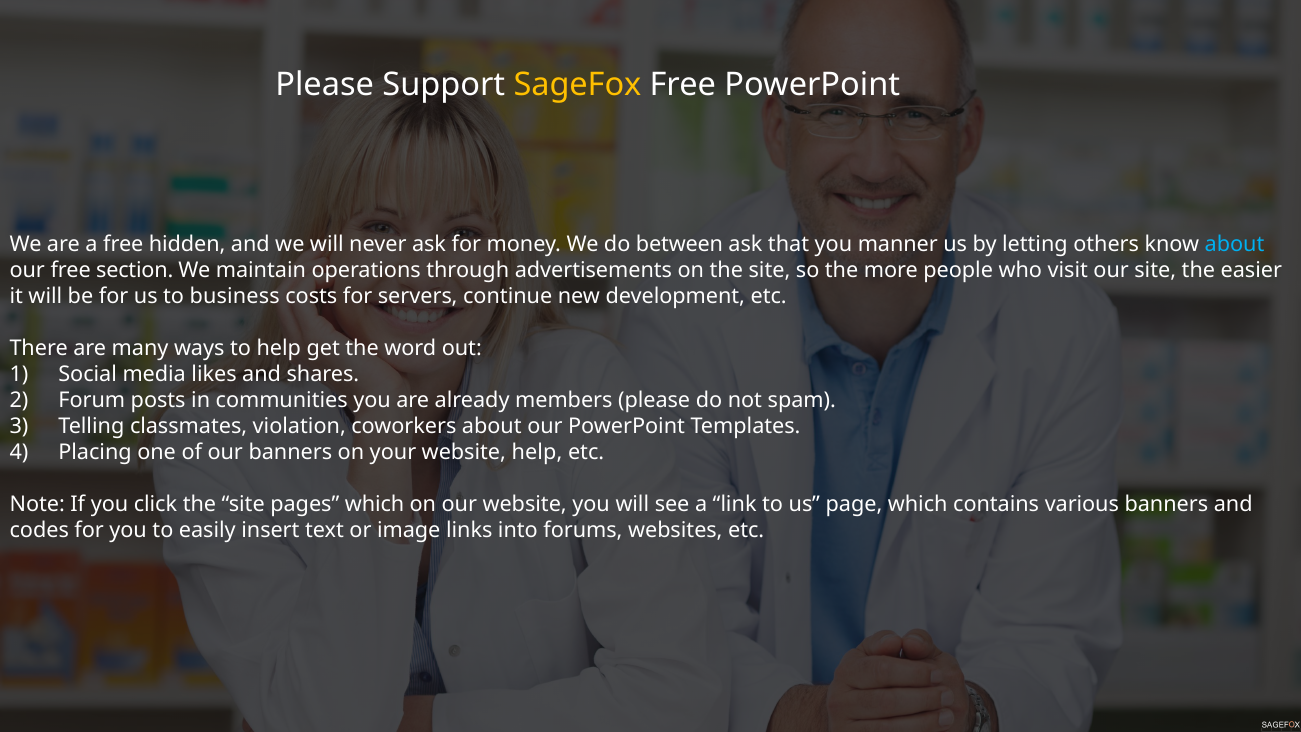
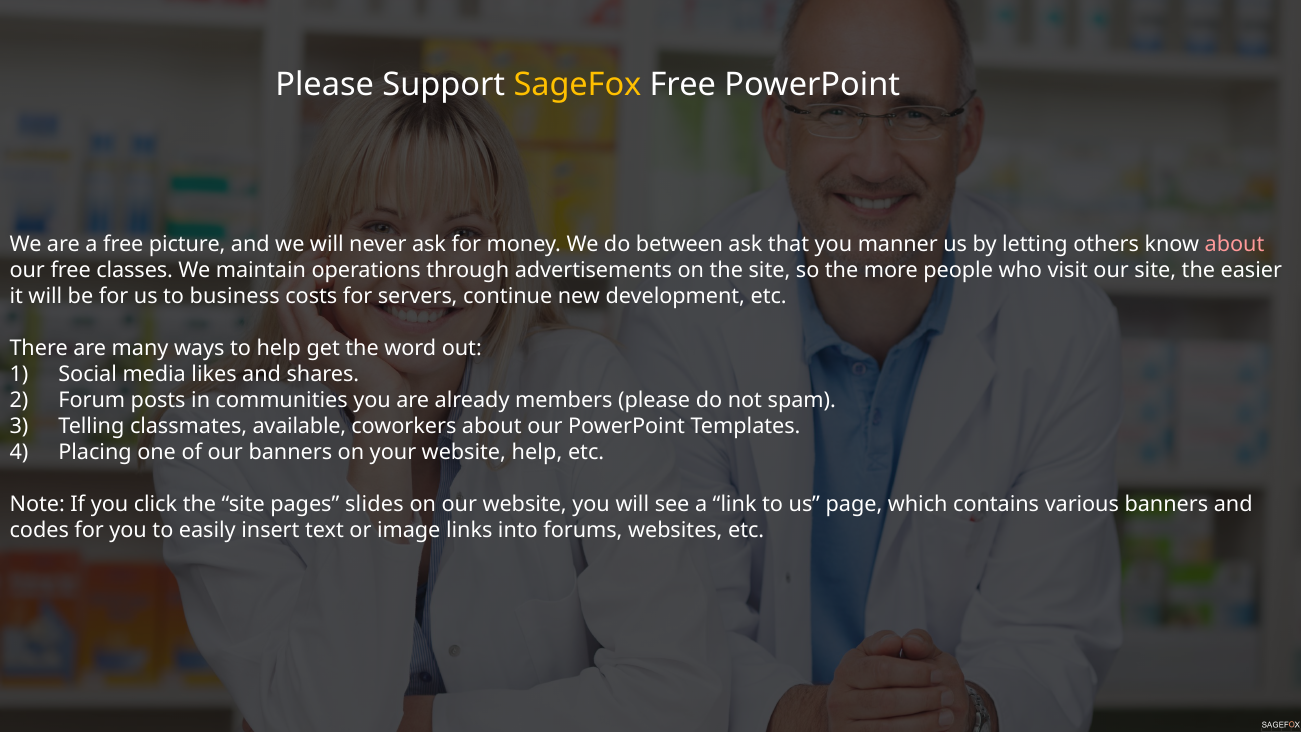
hidden: hidden -> picture (187, 244)
about colour: light blue -> pink (1235, 244)
section: section -> classes (135, 270)
violation: violation -> available (299, 426)
pages which: which -> slides (374, 504)
